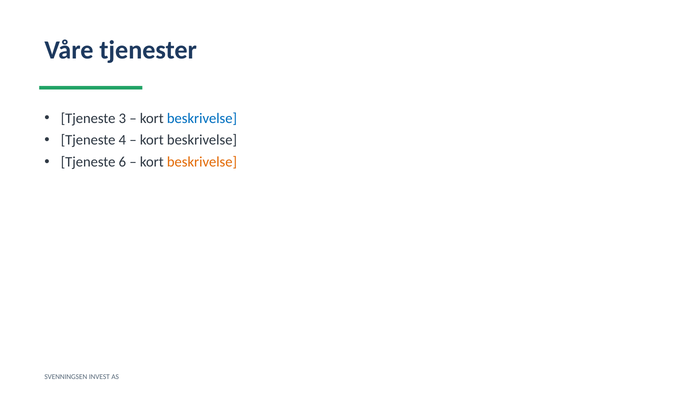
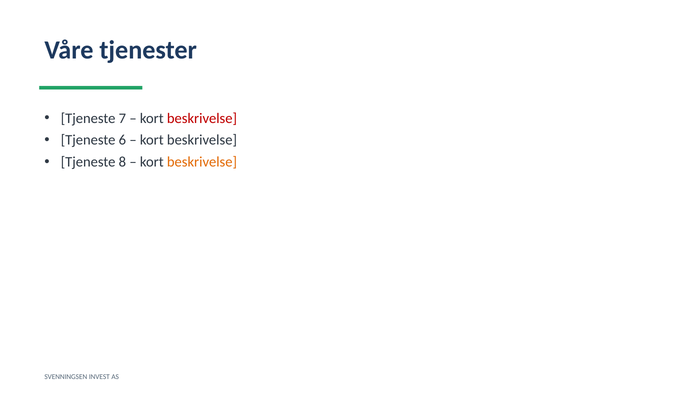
3: 3 -> 7 (122, 118)
beskrivelse colour: blue -> red (202, 118)
4: 4 -> 6 (122, 140)
6: 6 -> 8 (122, 162)
